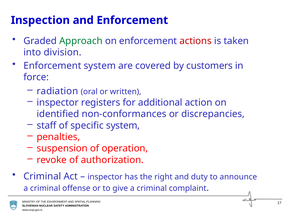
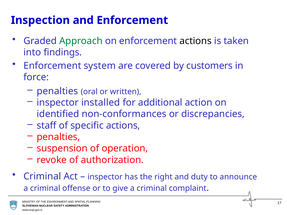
actions colour: red -> black (196, 41)
division: division -> findings (63, 52)
radiation: radiation -> penalties (57, 91)
registers: registers -> installed (101, 103)
specific system: system -> actions (123, 126)
